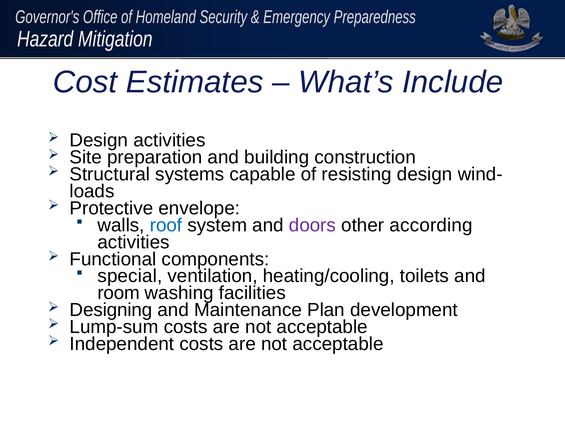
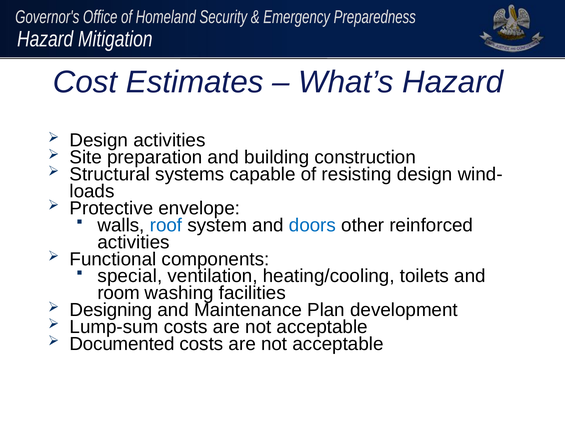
Include: Include -> Hazard (453, 82)
doors colour: purple -> blue (312, 225)
according: according -> reinforced (431, 225)
Independent: Independent -> Documented (122, 344)
